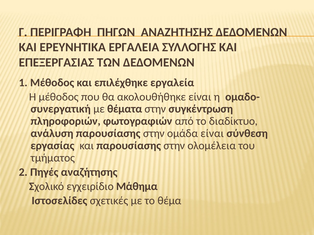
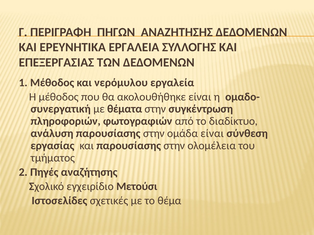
επιλέχθηκε: επιλέχθηκε -> νερόμυλου (121, 83)
Μάθημα: Μάθημα -> Μετούσι (137, 187)
